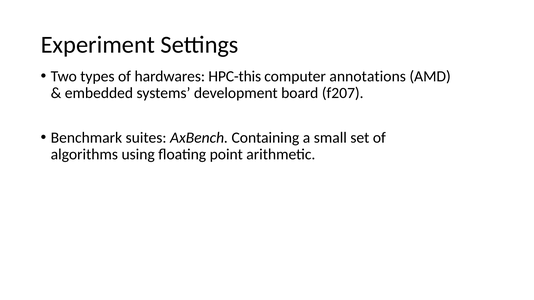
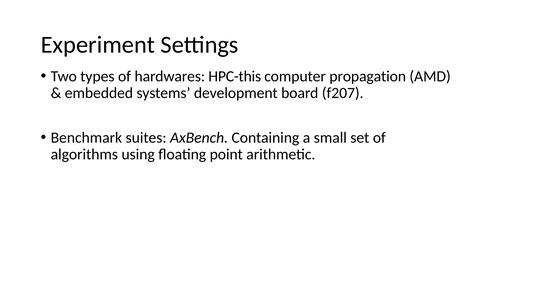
annotations: annotations -> propagation (368, 76)
